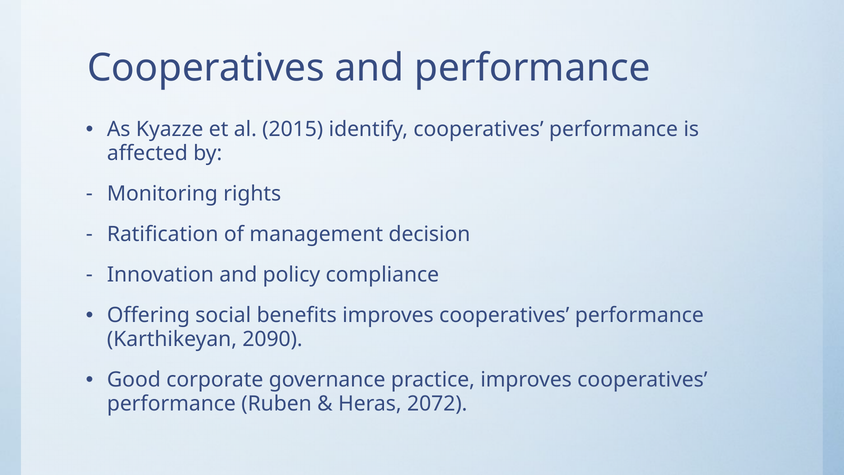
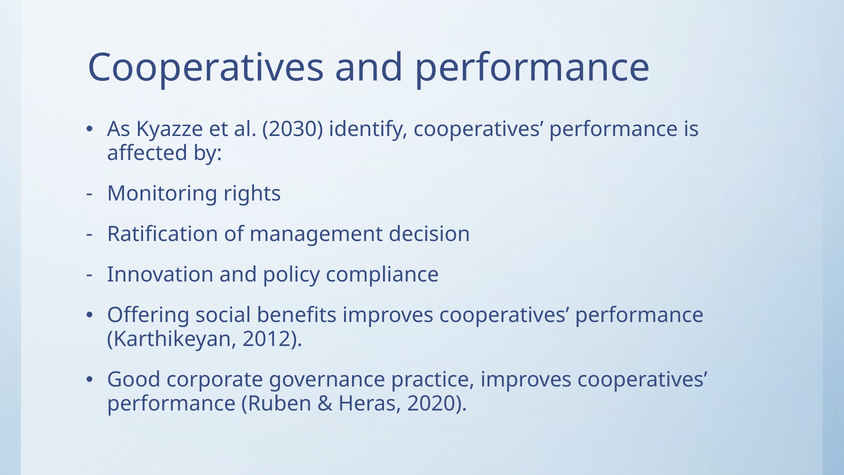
2015: 2015 -> 2030 (293, 129)
2090: 2090 -> 2012 (273, 339)
2072: 2072 -> 2020 (437, 404)
